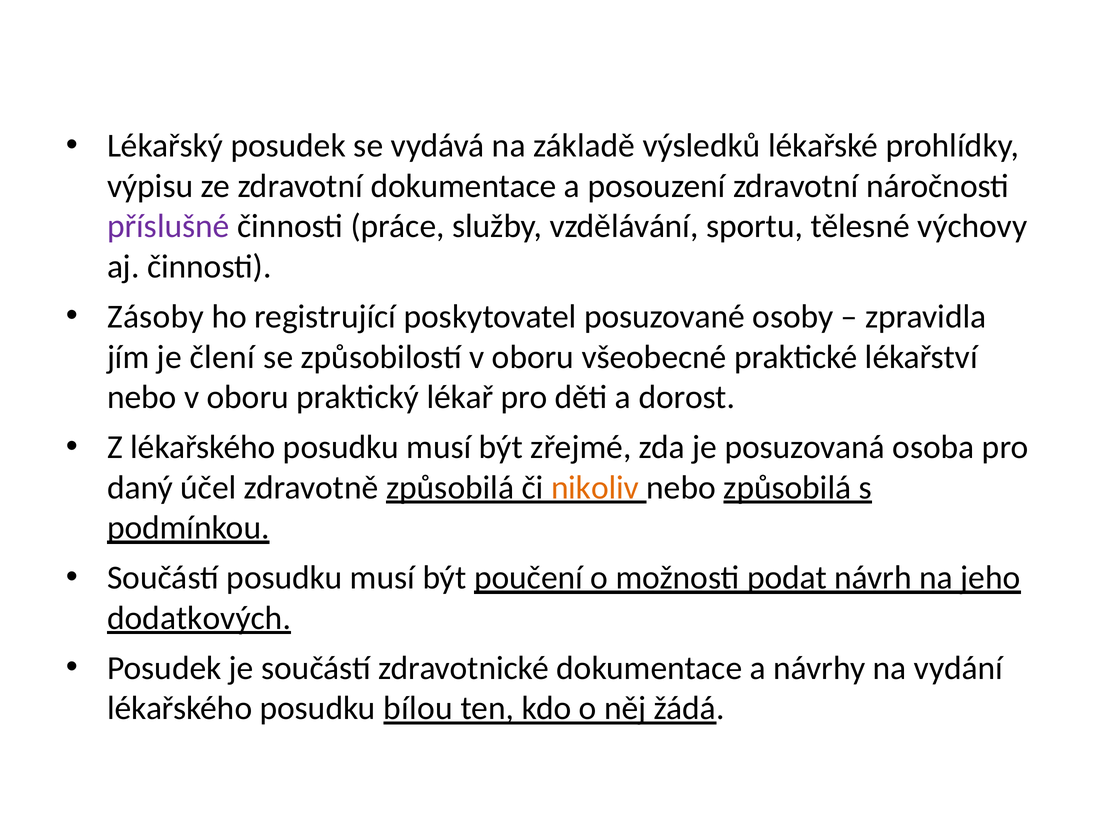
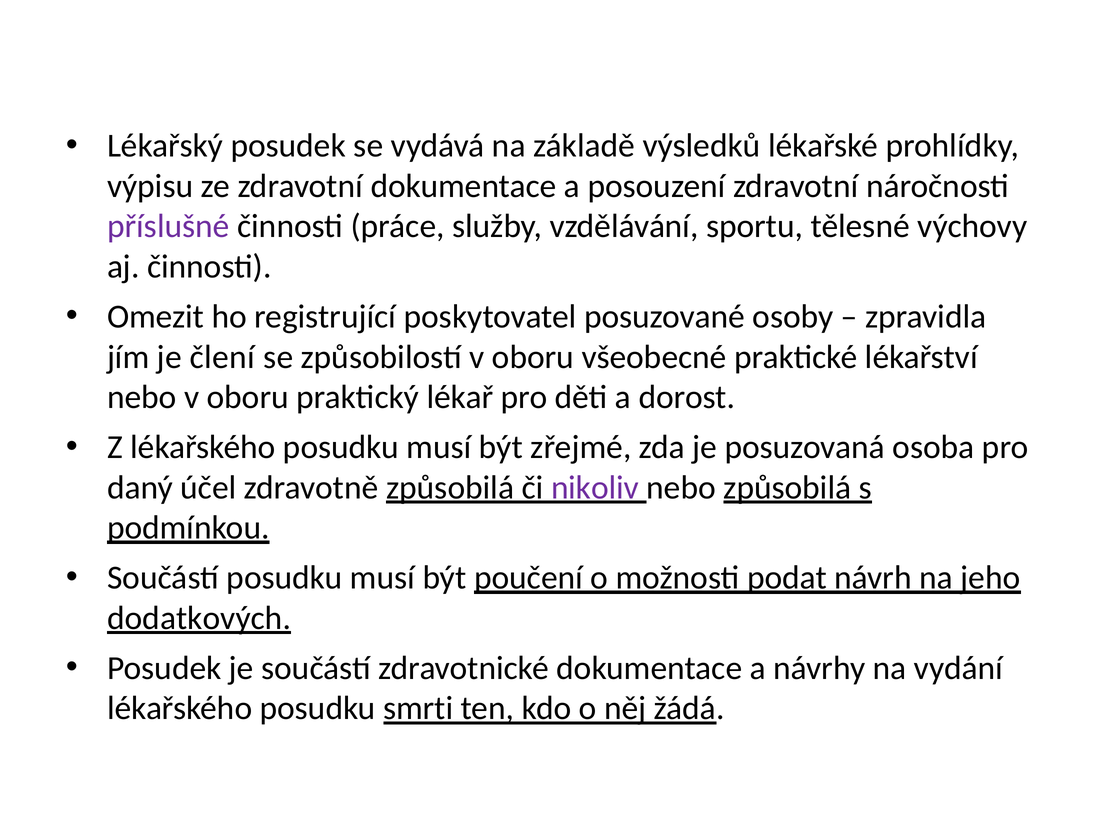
Zásoby: Zásoby -> Omezit (156, 316)
nikoliv colour: orange -> purple (595, 487)
bílou: bílou -> smrti (418, 708)
